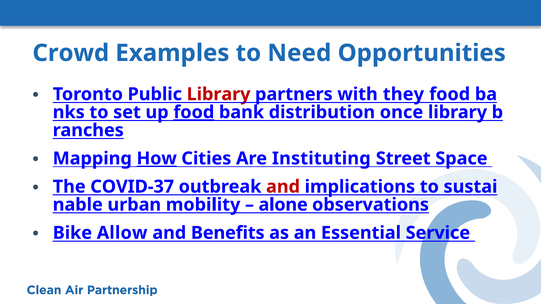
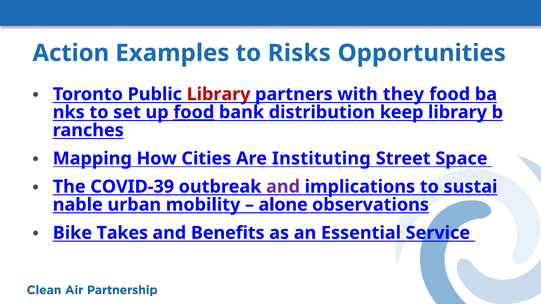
Crowd: Crowd -> Action (71, 53)
Need: Need -> Risks (299, 53)
once: once -> keep (402, 112)
How underline: present -> none (157, 159)
COVID-37: COVID-37 -> COVID-39 (132, 187)
and colour: red -> purple (283, 187)
Allow: Allow -> Takes (122, 233)
